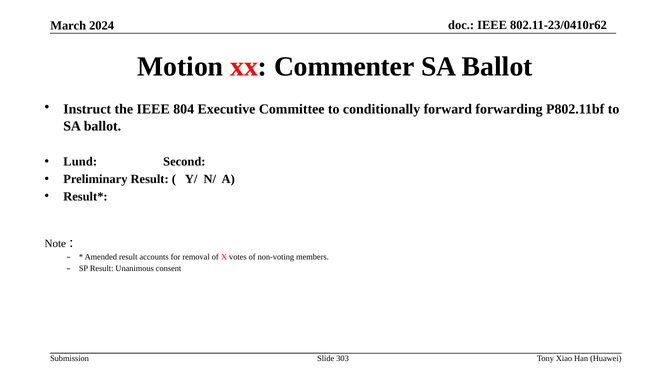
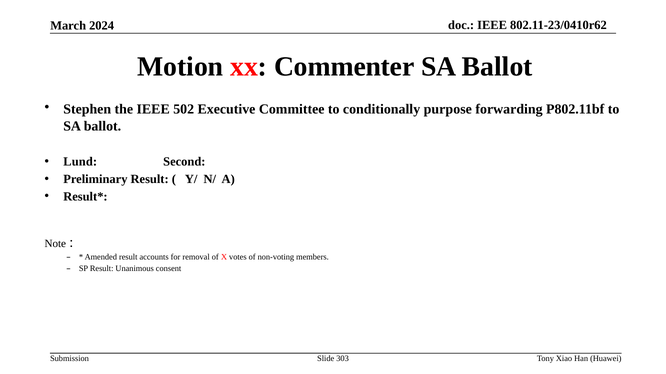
Instruct: Instruct -> Stephen (87, 110)
804: 804 -> 502 (184, 110)
forward: forward -> purpose (448, 110)
